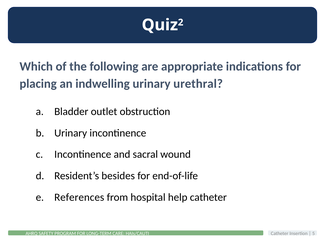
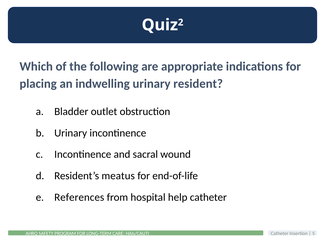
urethral: urethral -> resident (198, 84)
besides: besides -> meatus (118, 176)
